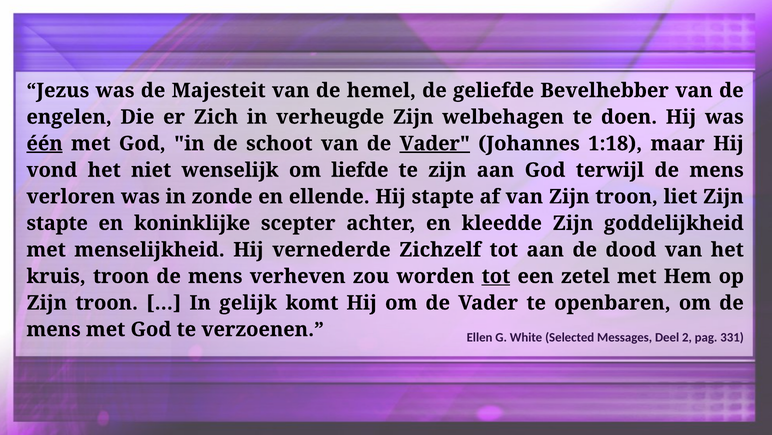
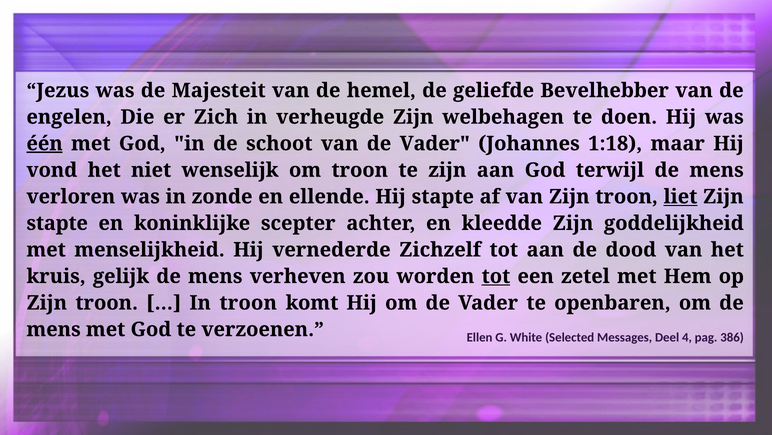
Vader underline: present -> none (435, 143)
om liefde: liefde -> troon (360, 170)
liet underline: none -> present (680, 196)
kruis troon: troon -> gelijk (121, 276)
In gelijk: gelijk -> troon (248, 302)
2: 2 -> 4 (687, 337)
331: 331 -> 386 (732, 337)
